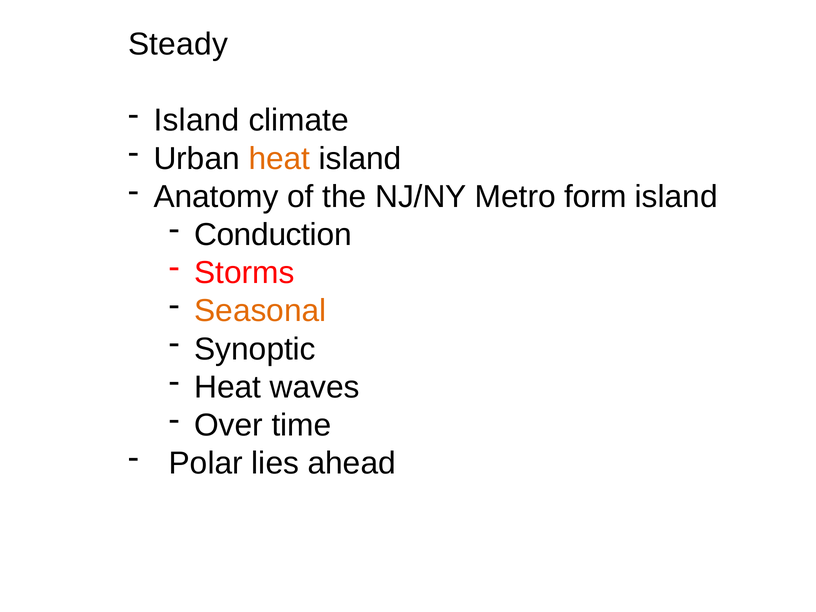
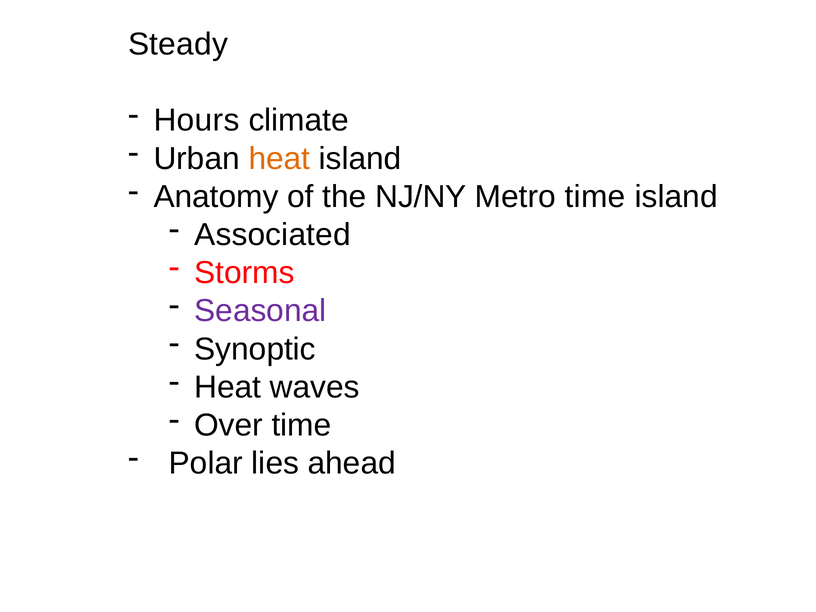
Island: Island -> Hours (197, 120)
Metro form: form -> time (595, 197)
Conduction: Conduction -> Associated (273, 235)
Seasonal colour: orange -> purple (260, 311)
